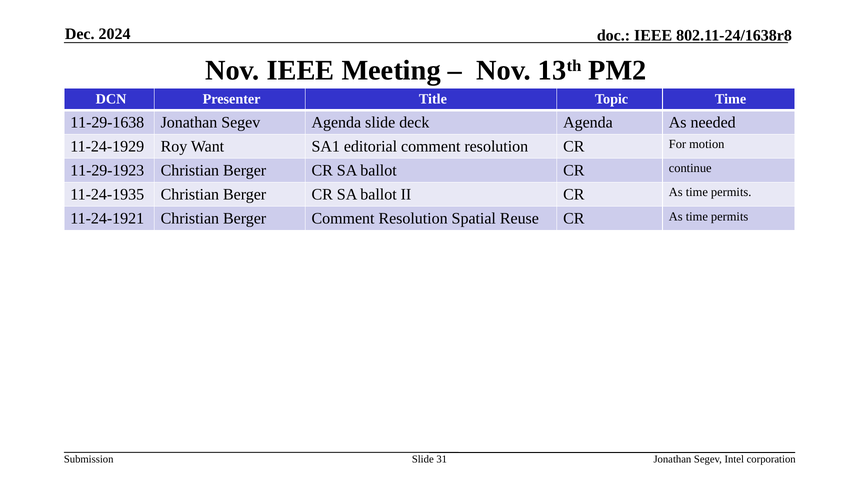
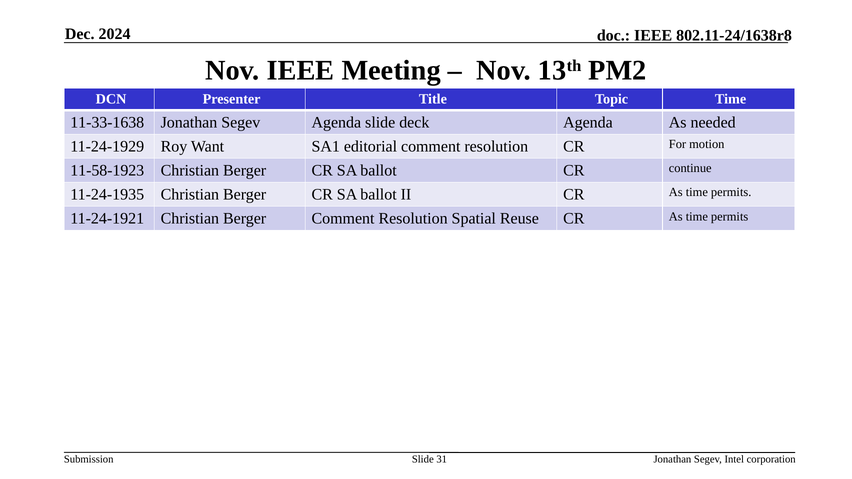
11-29-1638: 11-29-1638 -> 11-33-1638 (107, 122)
11-29-1923: 11-29-1923 -> 11-58-1923 (107, 170)
